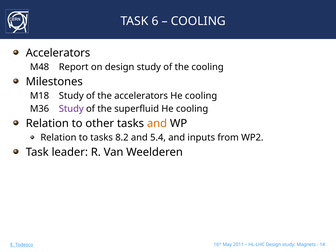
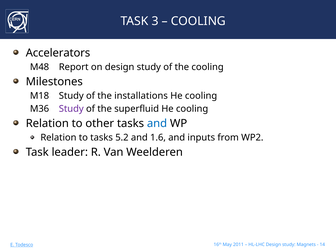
6: 6 -> 3 (155, 21)
the accelerators: accelerators -> installations (141, 96)
and colour: orange -> blue (157, 123)
8.2: 8.2 -> 5.2 (122, 138)
5.4: 5.4 -> 1.6 (158, 138)
